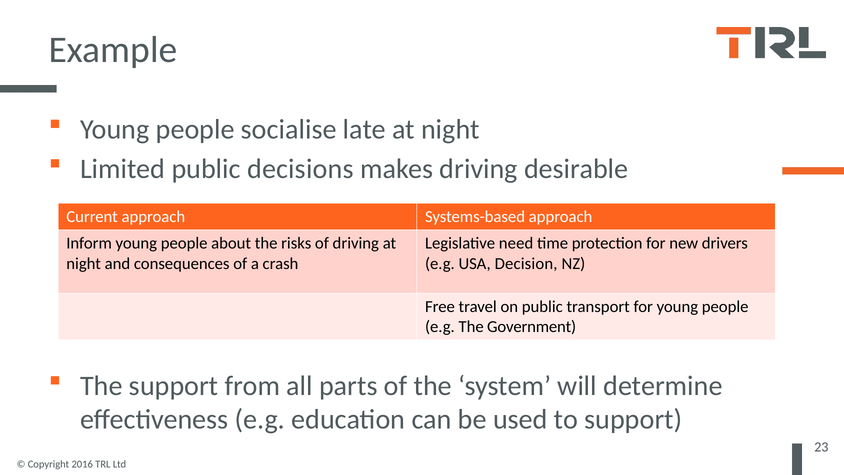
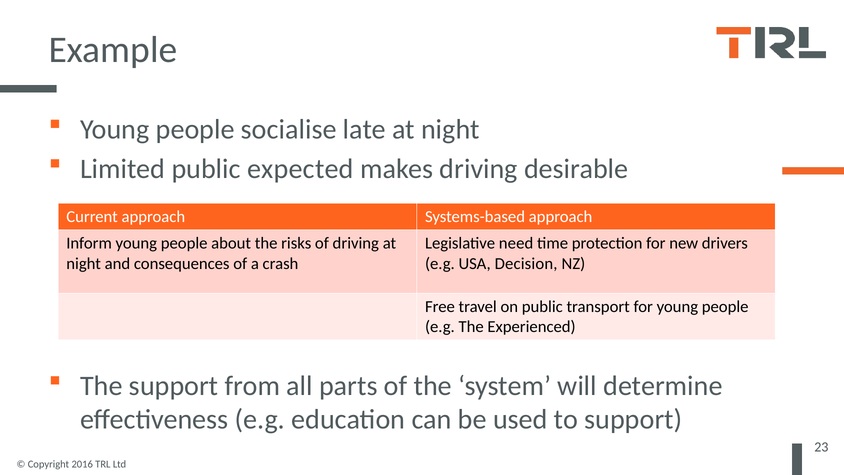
decisions: decisions -> expected (300, 169)
Government: Government -> Experienced (532, 327)
